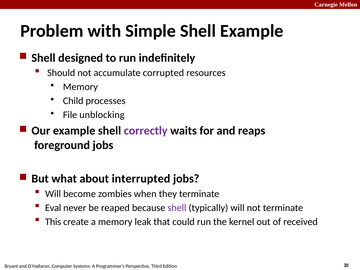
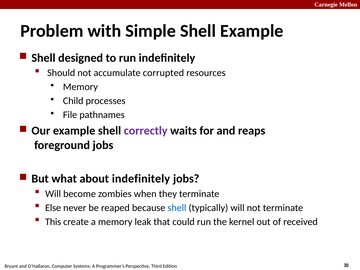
unblocking: unblocking -> pathnames (102, 115)
about interrupted: interrupted -> indefinitely (141, 179)
Eval: Eval -> Else (53, 208)
shell colour: purple -> blue (177, 208)
